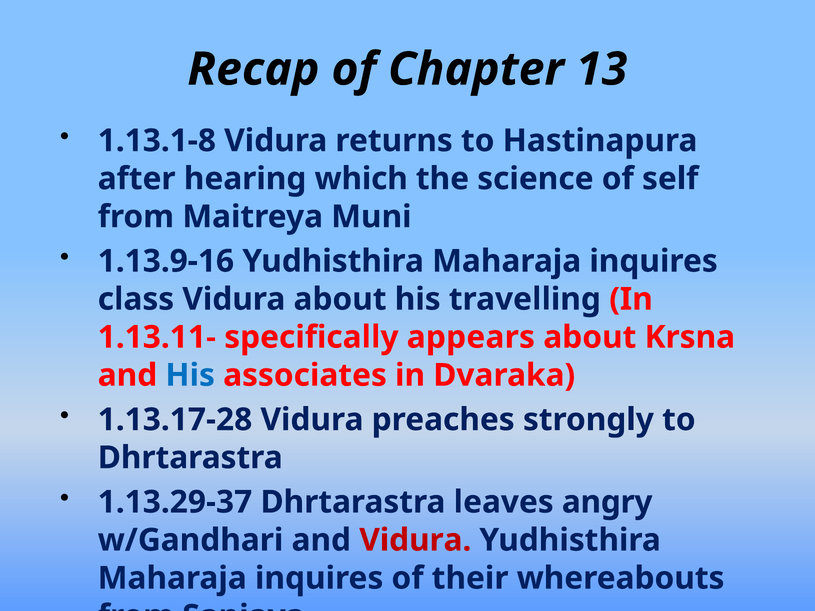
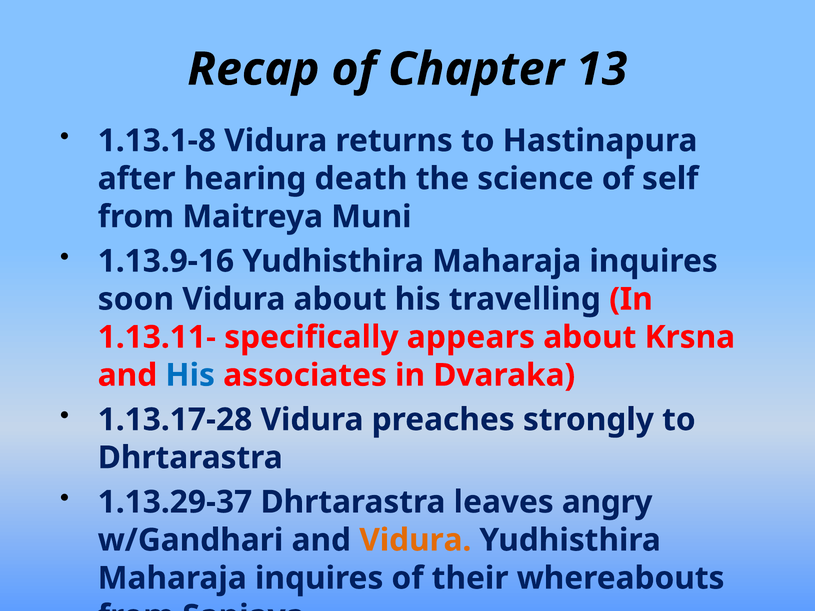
which: which -> death (361, 179)
class: class -> soon (136, 299)
Vidura colour: red -> orange (415, 540)
